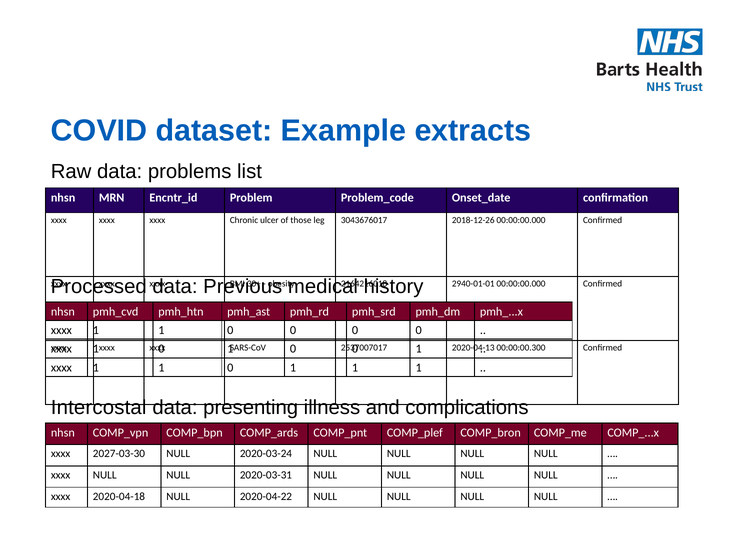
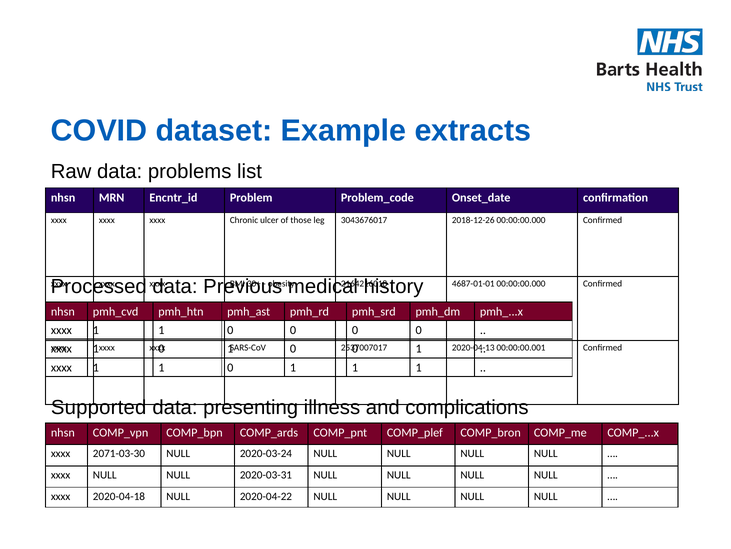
2940-01-01: 2940-01-01 -> 4687-01-01 (473, 284)
00:00:00.300: 00:00:00.300 -> 00:00:00.001 (521, 347)
Intercostal: Intercostal -> Supported (99, 407)
2027-03-30: 2027-03-30 -> 2071-03-30 (119, 453)
